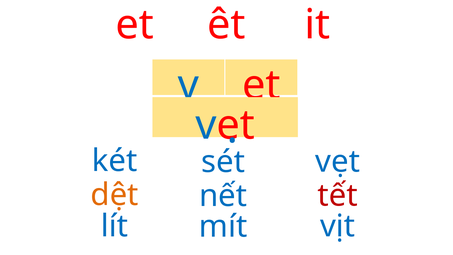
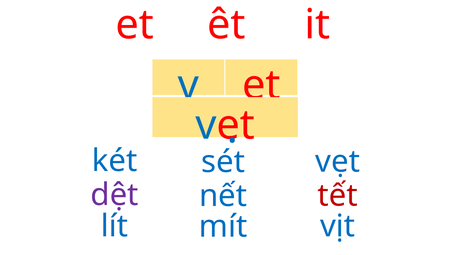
dệt colour: orange -> purple (115, 195)
